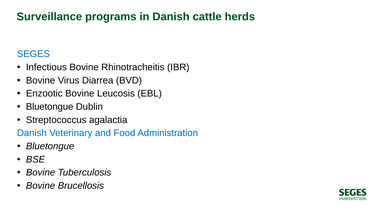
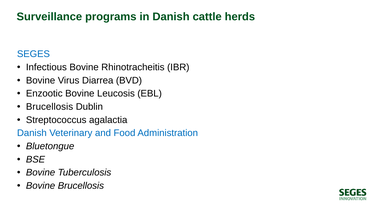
Bluetongue: Bluetongue -> Brucellosis (50, 107)
